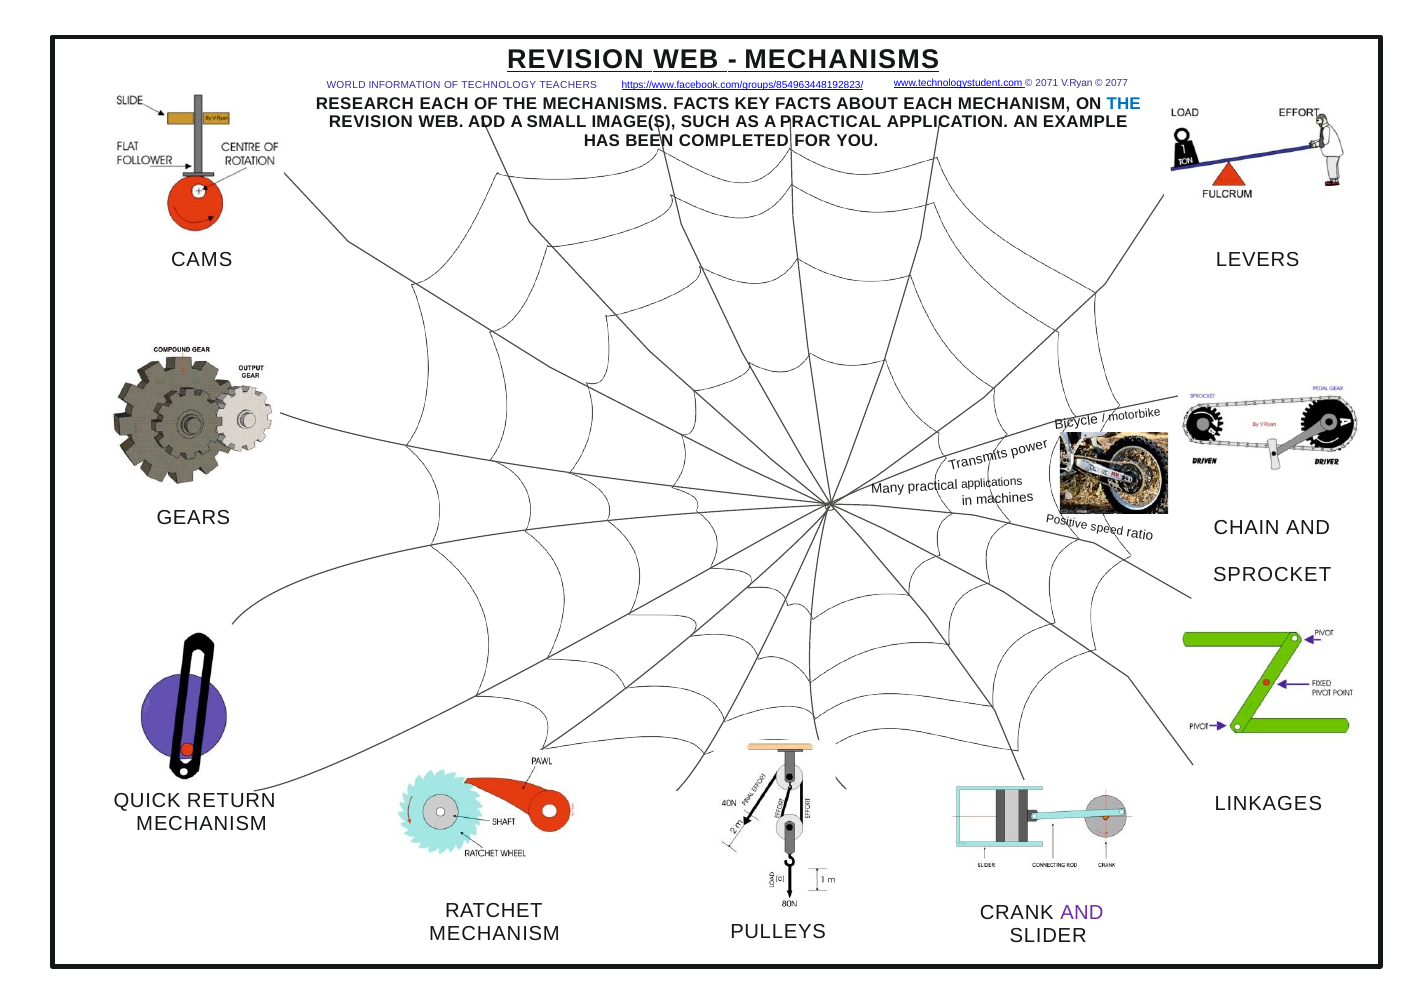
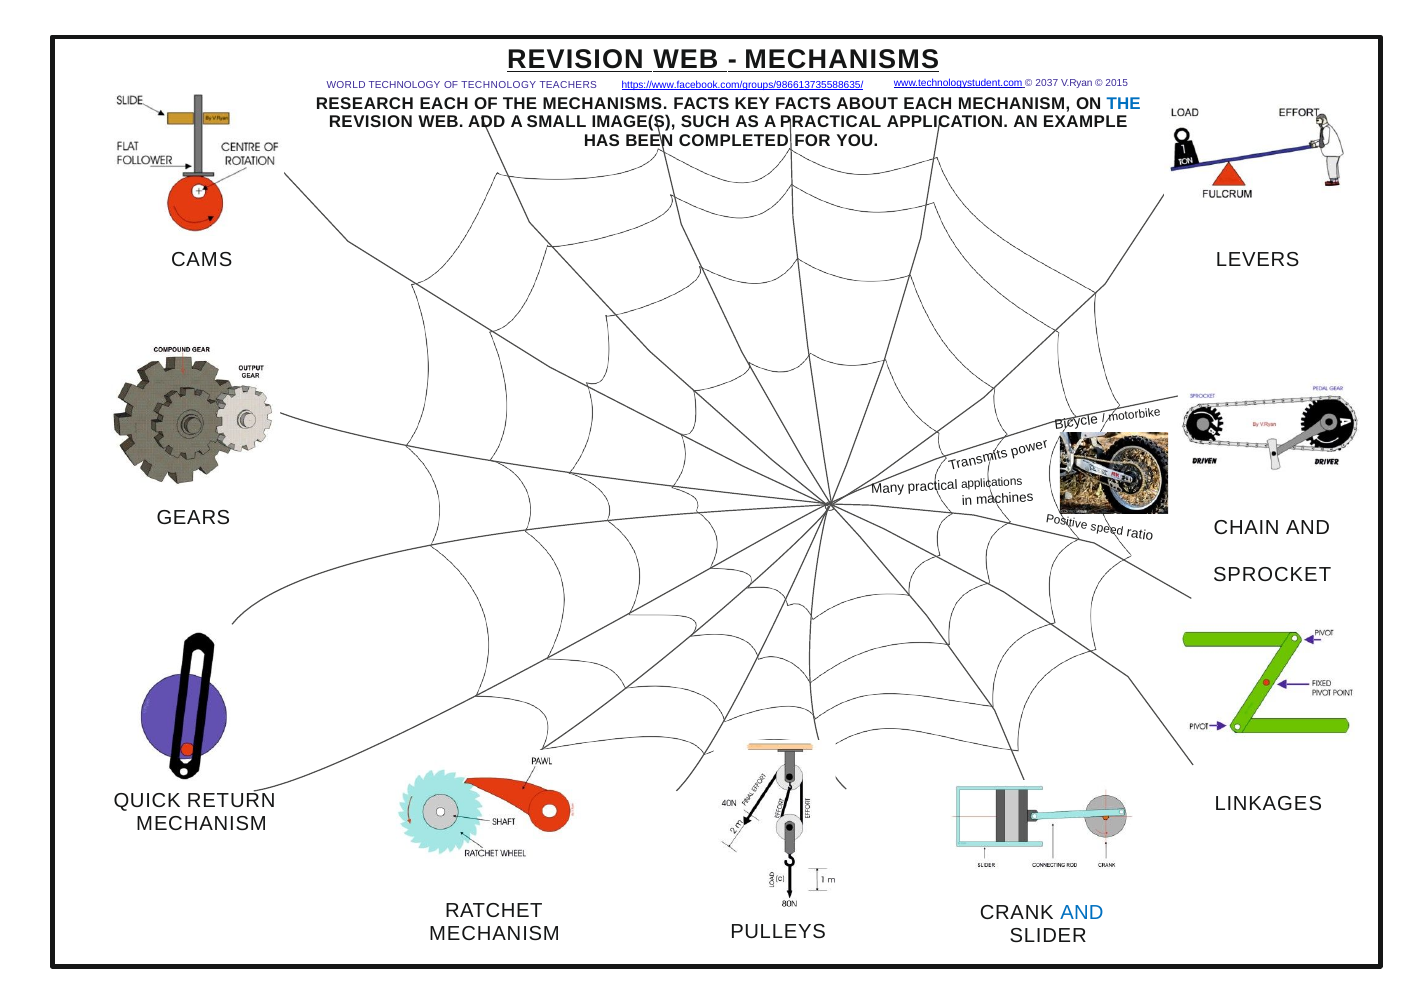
WORLD INFORMATION: INFORMATION -> TECHNOLOGY (405, 85)
https://www.facebook.com/groups/854963448192823/: https://www.facebook.com/groups/854963448192823/ -> https://www.facebook.com/groups/986613735588635/ (743, 85)
2071: 2071 -> 2037 (1047, 83)
2077: 2077 -> 2015 (1117, 83)
AND colour: purple -> blue (1082, 913)
